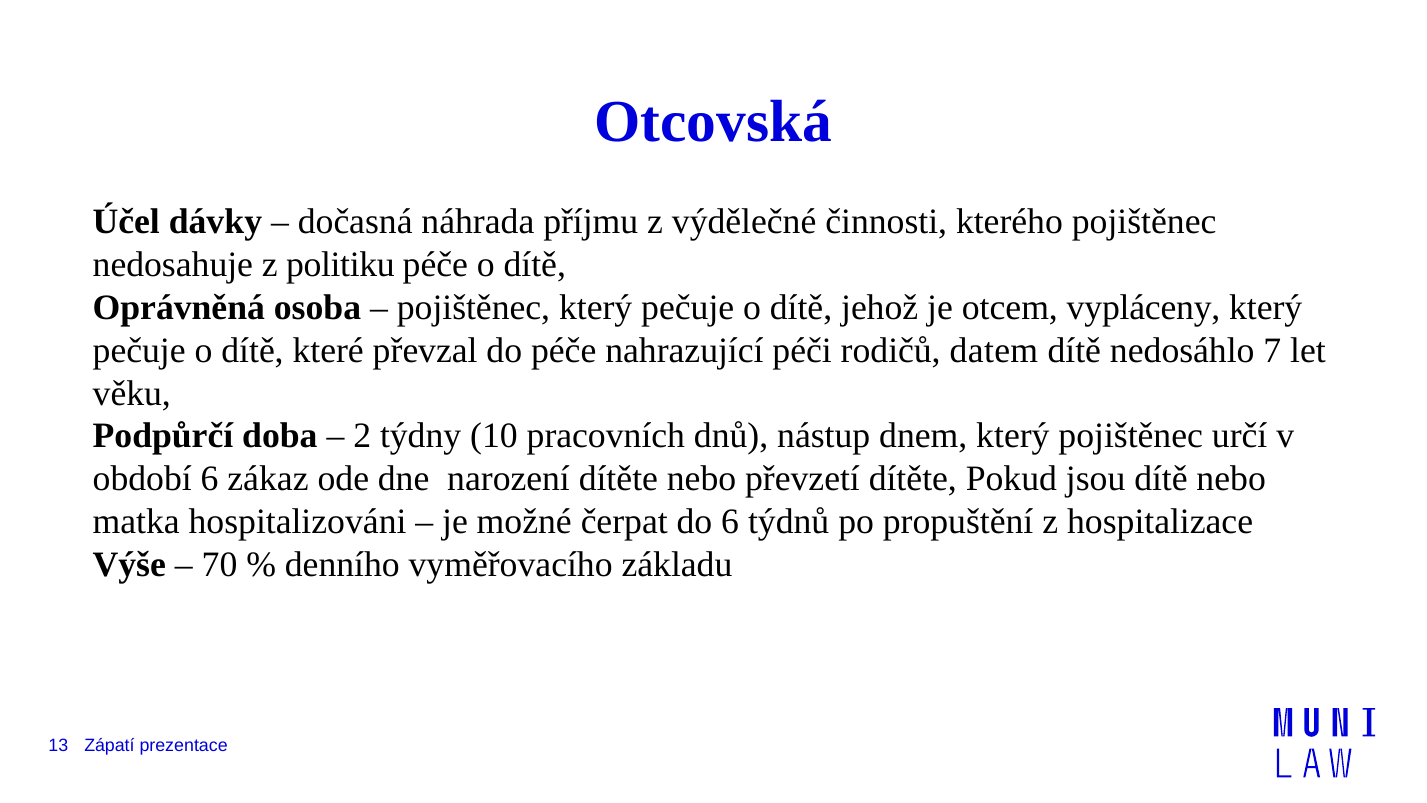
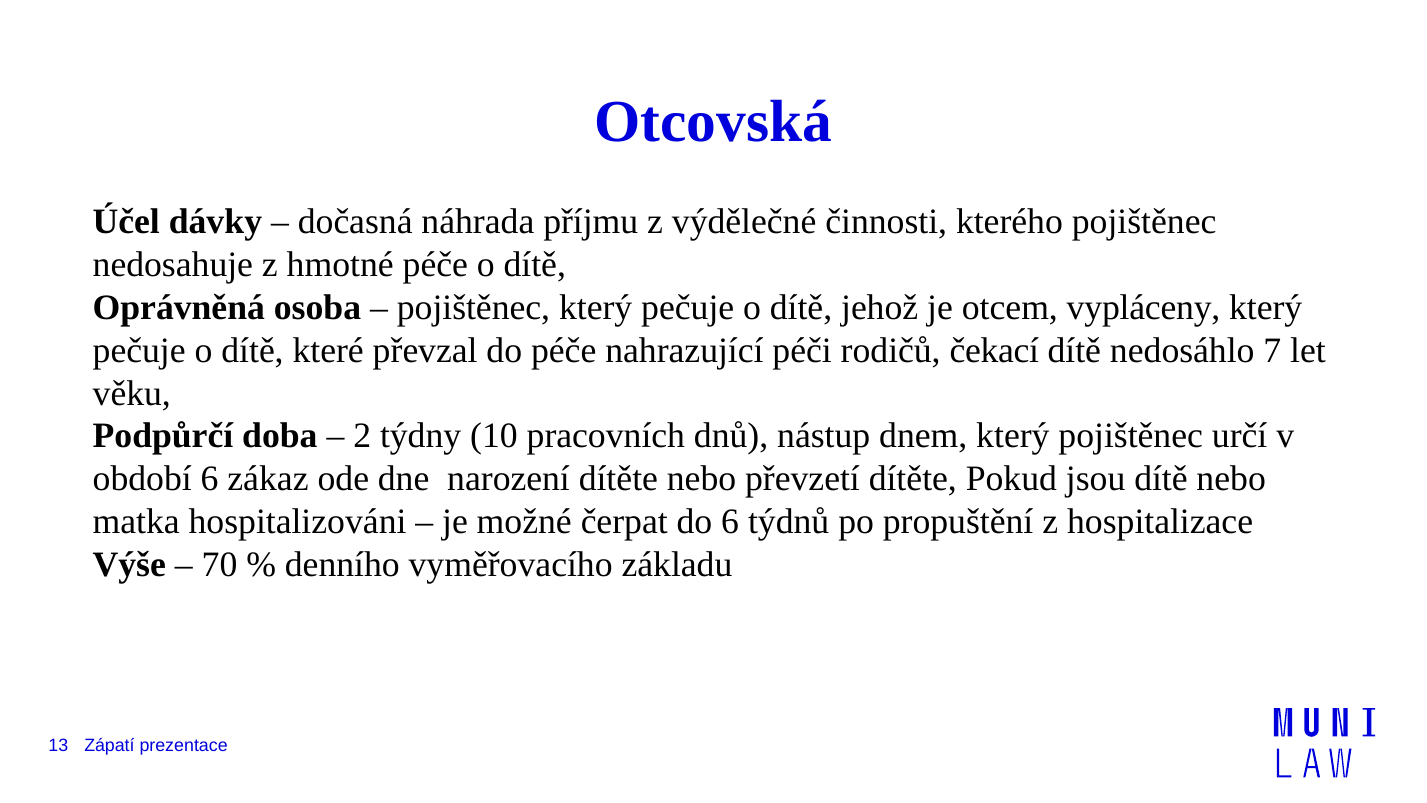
politiku: politiku -> hmotné (340, 265)
datem: datem -> čekací (994, 350)
